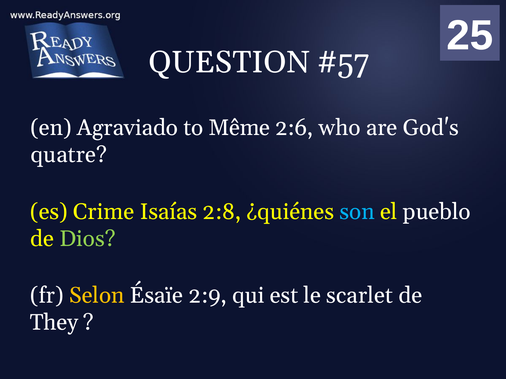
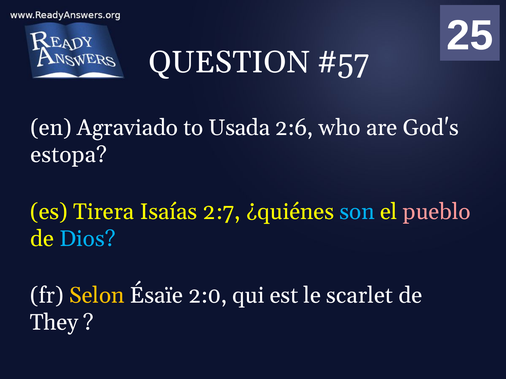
Même: Même -> Usada (239, 128)
quatre: quatre -> estopa (69, 155)
Crime: Crime -> Tirera (104, 212)
2:8: 2:8 -> 2:7 (222, 212)
pueblo colour: white -> pink (437, 212)
Dios colour: light green -> light blue (87, 239)
2:9: 2:9 -> 2:0 (208, 296)
